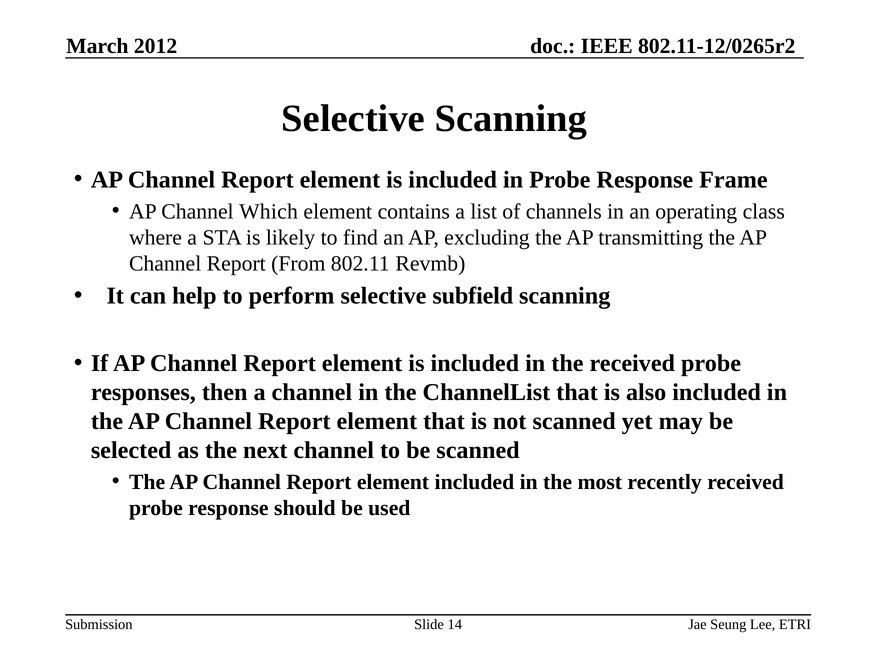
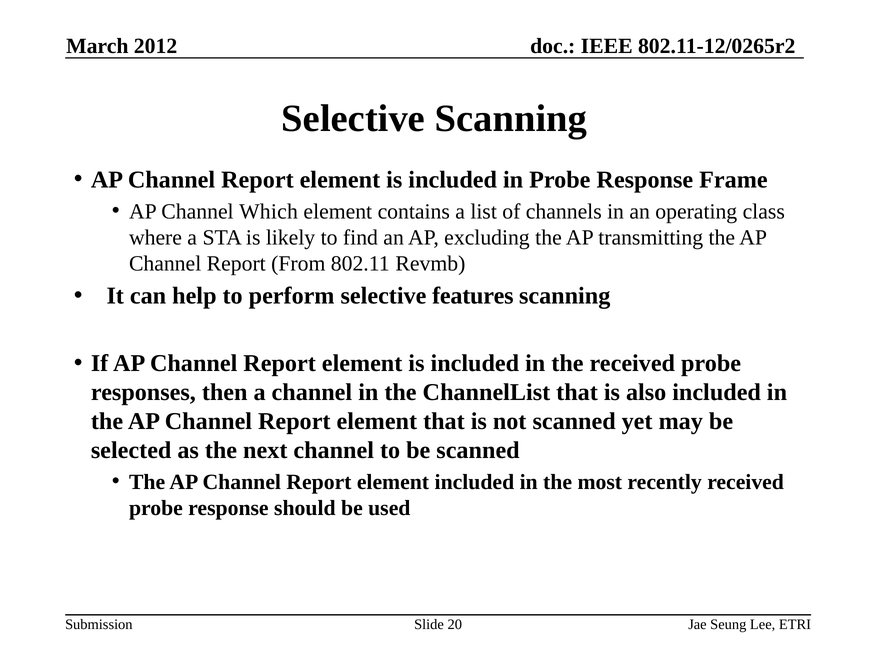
subfield: subfield -> features (473, 296)
14: 14 -> 20 (455, 625)
